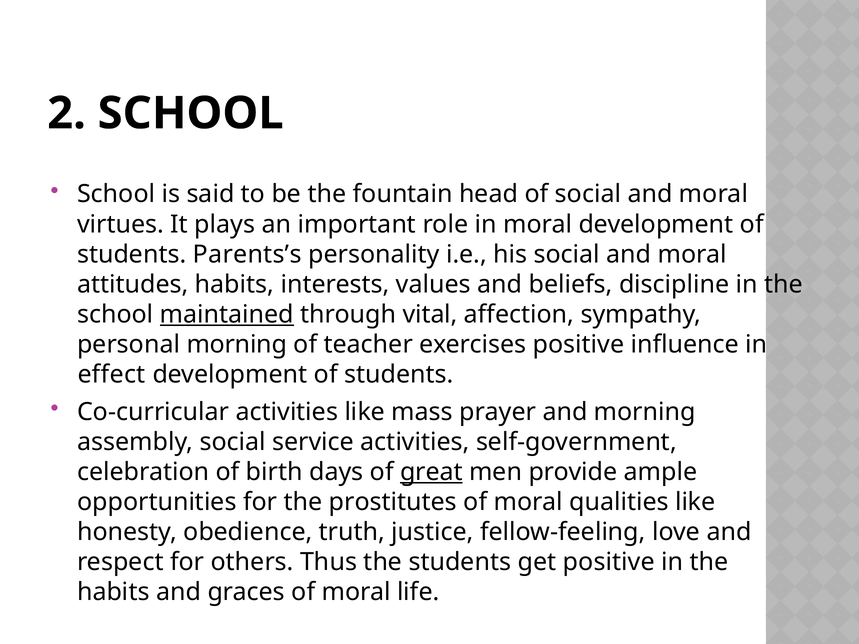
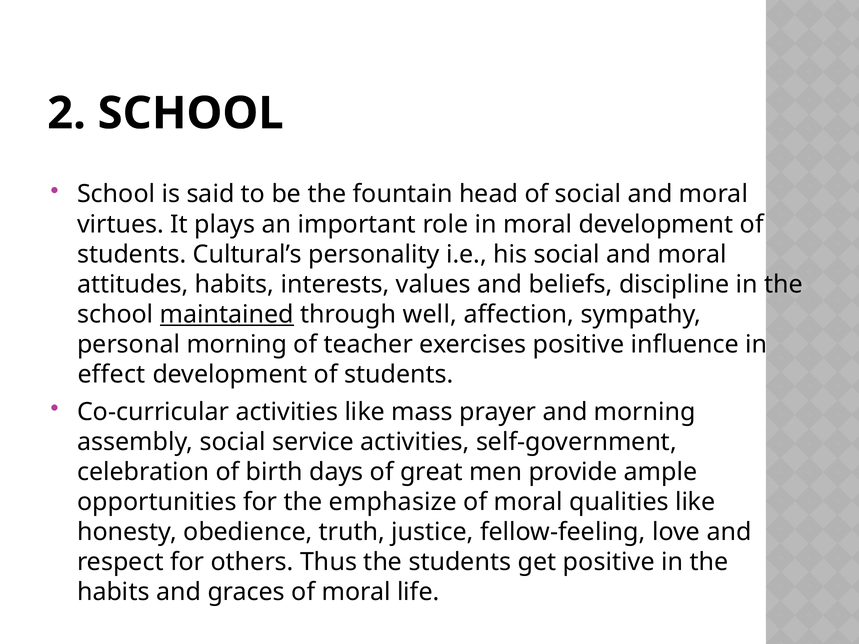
Parents’s: Parents’s -> Cultural’s (247, 254)
vital: vital -> well (430, 315)
great underline: present -> none (431, 472)
prostitutes: prostitutes -> emphasize (393, 502)
